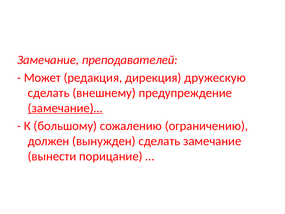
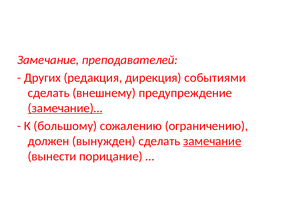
Может: Может -> Других (42, 78)
дружескую: дружескую -> событиями (215, 78)
замечание underline: none -> present (212, 141)
